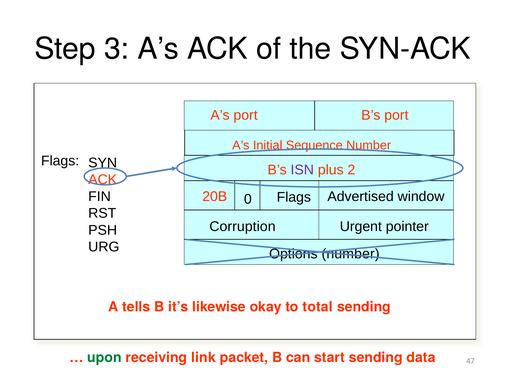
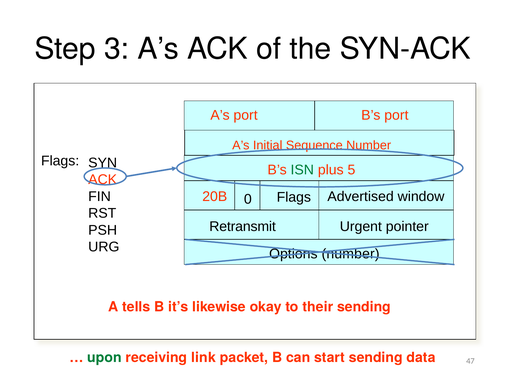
ISN colour: purple -> green (302, 170)
2: 2 -> 5 (351, 170)
Corruption: Corruption -> Retransmit (243, 227)
total: total -> their (318, 307)
